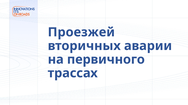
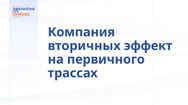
Проезжей: Проезжей -> Компания (81, 32)
аварии: аварии -> эффект (148, 46)
